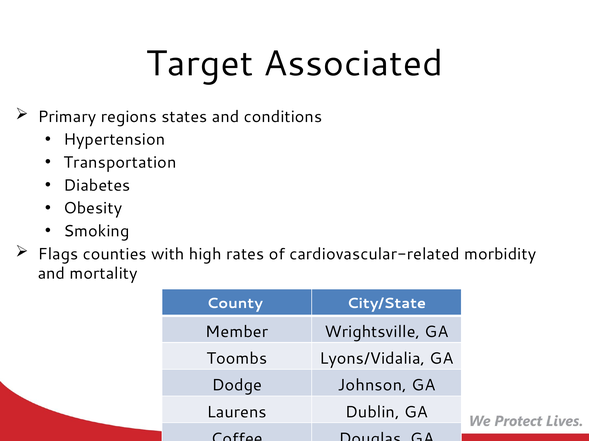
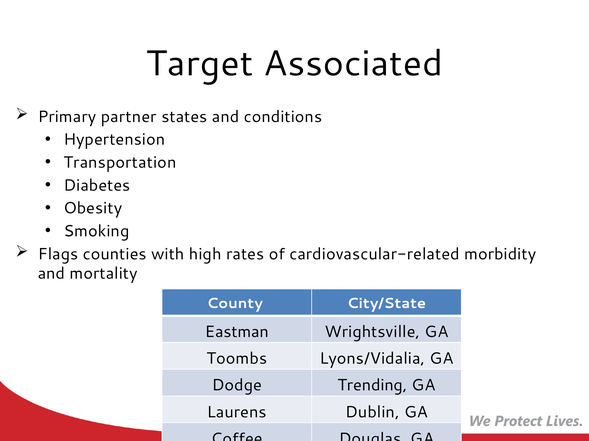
regions: regions -> partner (129, 117)
Member: Member -> Eastman (237, 332)
Johnson: Johnson -> Trending (372, 386)
